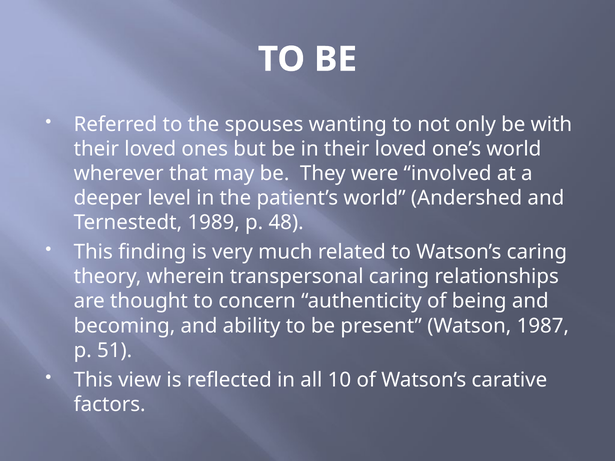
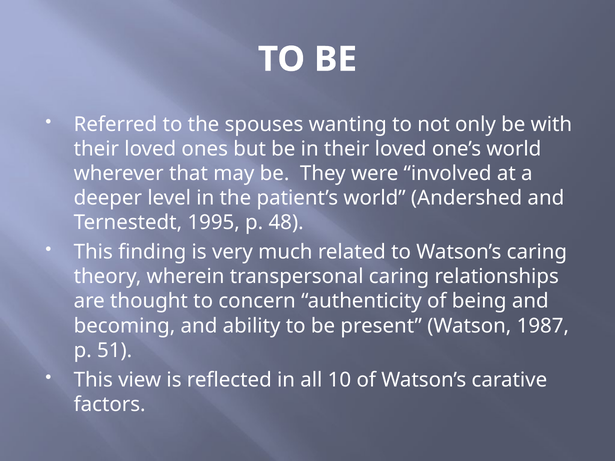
1989: 1989 -> 1995 (214, 223)
